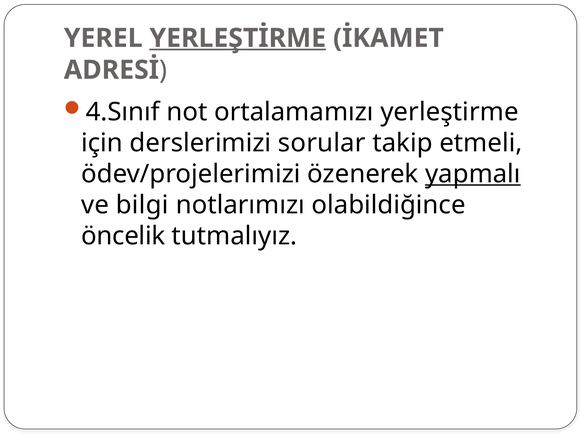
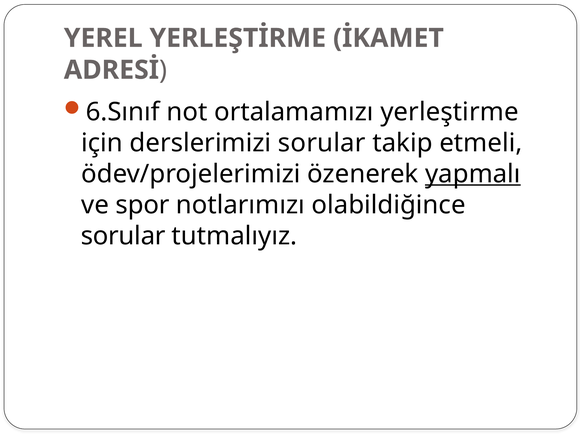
YERLEŞTİRME underline: present -> none (238, 38)
4.Sınıf: 4.Sınıf -> 6.Sınıf (123, 112)
bilgi: bilgi -> spor (143, 205)
öncelik: öncelik -> sorular (123, 236)
